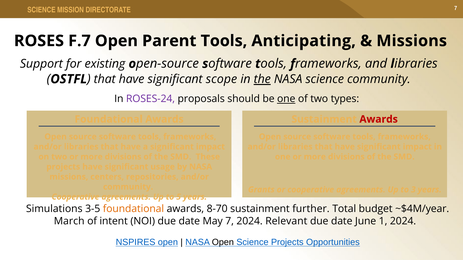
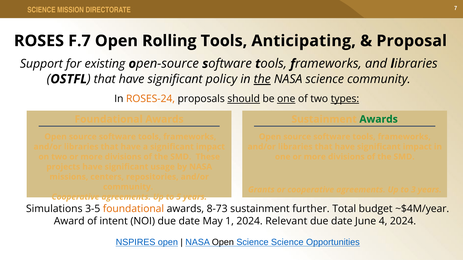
Parent: Parent -> Rolling (169, 41)
Missions: Missions -> Proposal (412, 41)
scope: scope -> policy (221, 79)
ROSES-24 colour: purple -> orange (151, 99)
should underline: none -> present (244, 99)
types underline: none -> present (345, 99)
Awards colour: red -> green (379, 119)
8-70: 8-70 -> 8-73 (217, 209)
March: March -> Award (69, 222)
May 7: 7 -> 1 (230, 222)
1: 1 -> 4 (383, 222)
Science Projects: Projects -> Science (287, 243)
